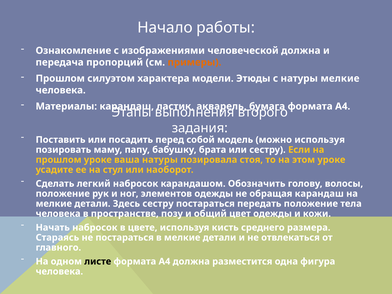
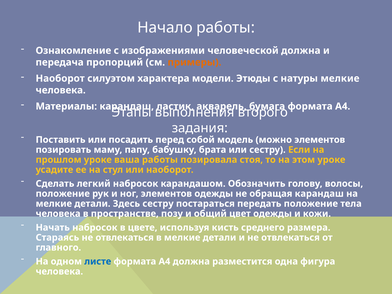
Прошлом: Прошлом -> Наоборот (60, 78)
можно используя: используя -> элементов (320, 140)
ваша натуры: натуры -> работы (160, 160)
Стараясь не постараться: постараться -> отвлекаться (125, 238)
листе colour: black -> blue (98, 261)
